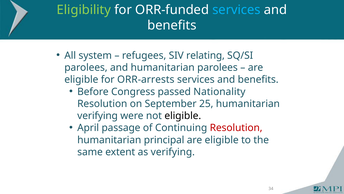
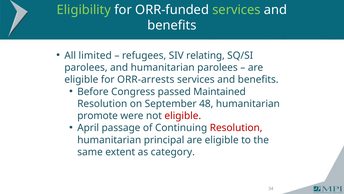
services colour: light blue -> light green (236, 10)
system: system -> limited (95, 55)
Nationality: Nationality -> Maintained (220, 91)
25: 25 -> 48 (206, 103)
verifying: verifying -> promote (98, 116)
eligible colour: black -> red (183, 116)
as verifying: verifying -> category (173, 152)
